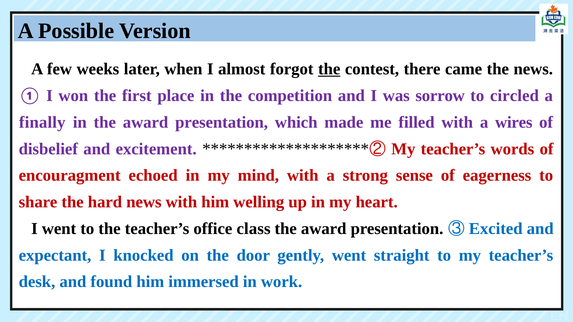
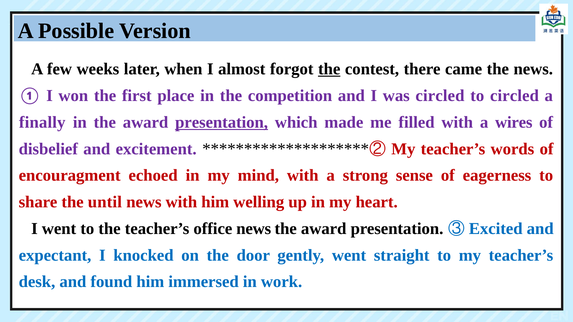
was sorrow: sorrow -> circled (440, 96)
presentation underline: none -> present (222, 122)
hard: hard -> until (105, 202)
office class: class -> news (254, 229)
